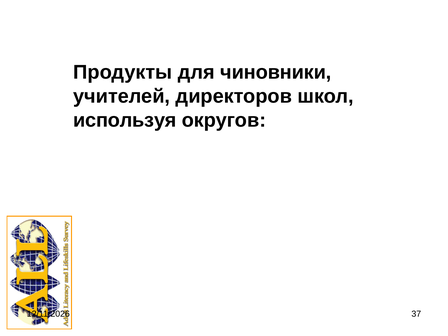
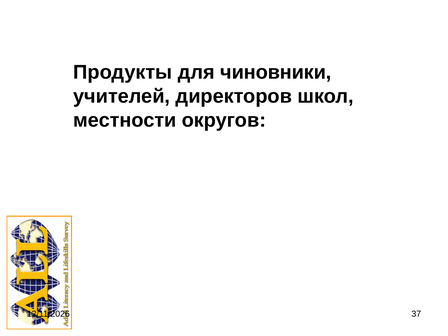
используя: используя -> местности (125, 120)
